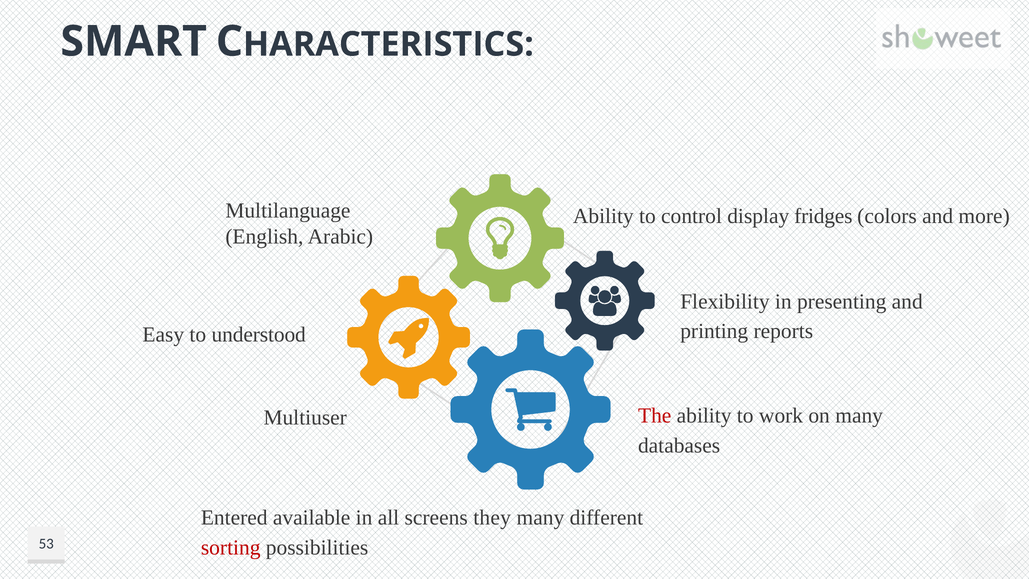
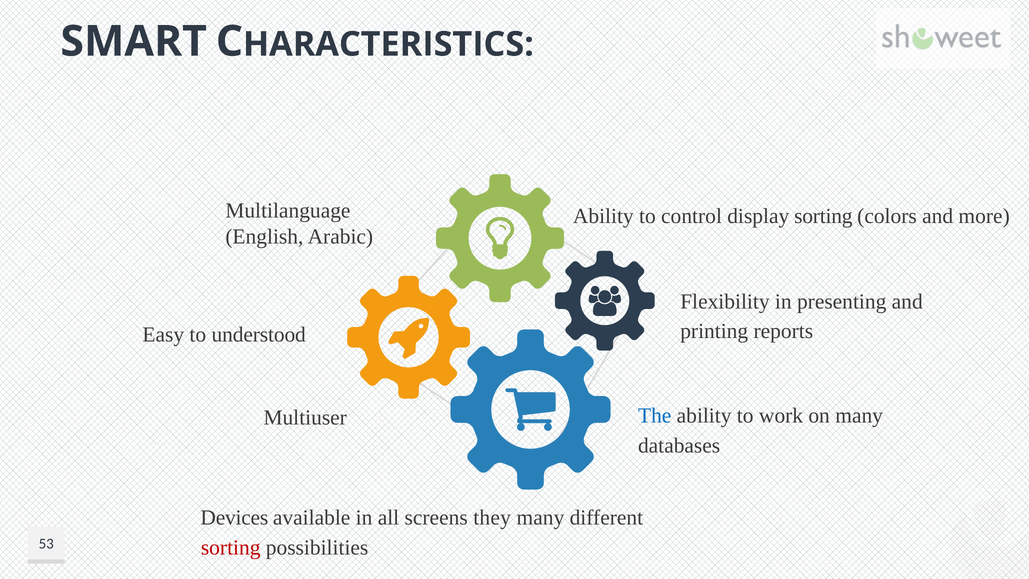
display fridges: fridges -> sorting (823, 216)
The colour: red -> blue (655, 416)
Entered: Entered -> Devices (234, 518)
